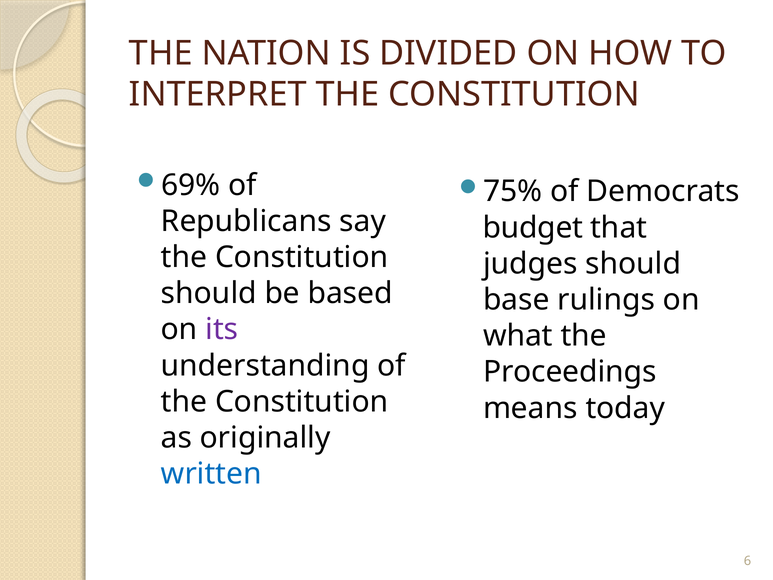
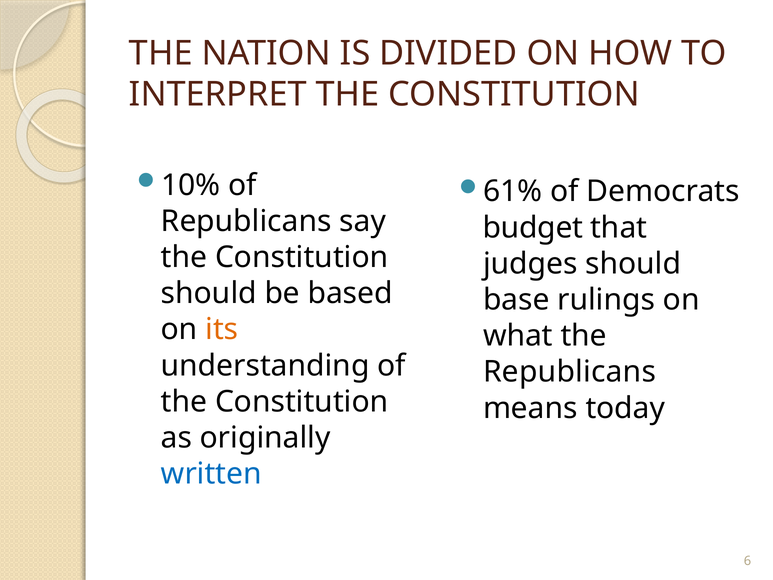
69%: 69% -> 10% (191, 185)
75%: 75% -> 61% (513, 191)
its colour: purple -> orange (222, 329)
Proceedings: Proceedings -> Republicans (570, 372)
